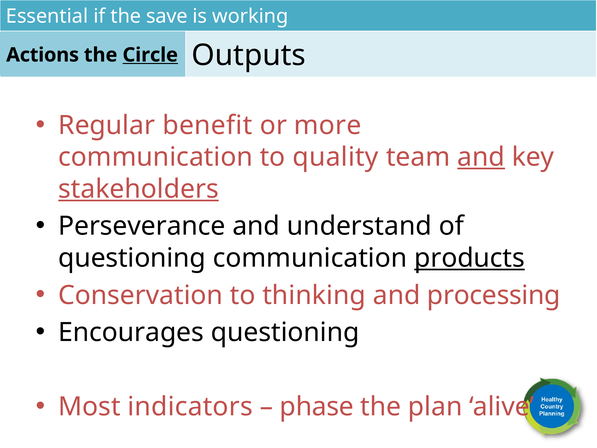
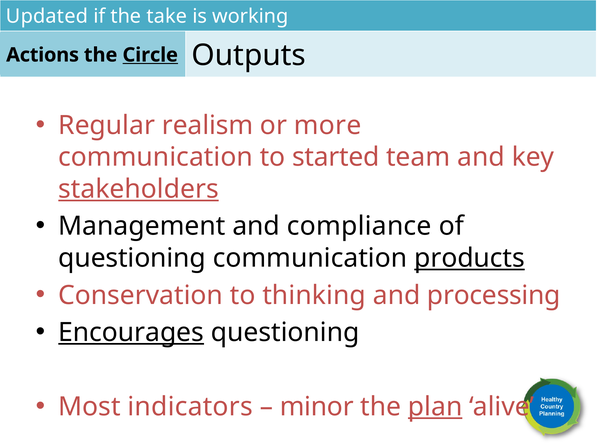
Essential: Essential -> Updated (47, 16)
save: save -> take (167, 16)
benefit: benefit -> realism (208, 125)
quality: quality -> started (336, 157)
and underline: present -> none (481, 157)
Perseverance: Perseverance -> Management (142, 226)
understand: understand -> compliance (359, 226)
Encourages underline: none -> present (131, 332)
phase: phase -> minor (317, 407)
plan underline: none -> present (435, 407)
